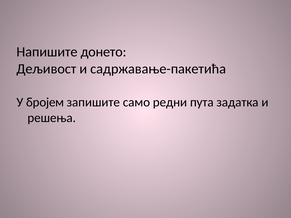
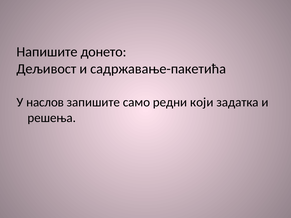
бројем: бројем -> наслов (45, 102)
пута: пута -> који (202, 102)
